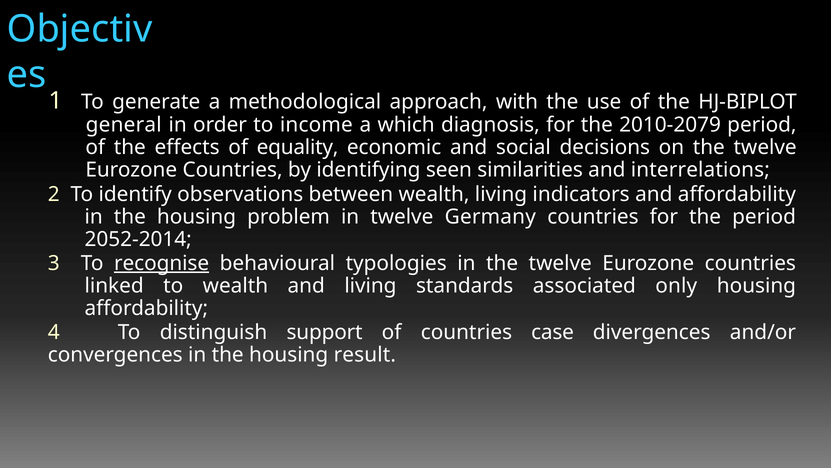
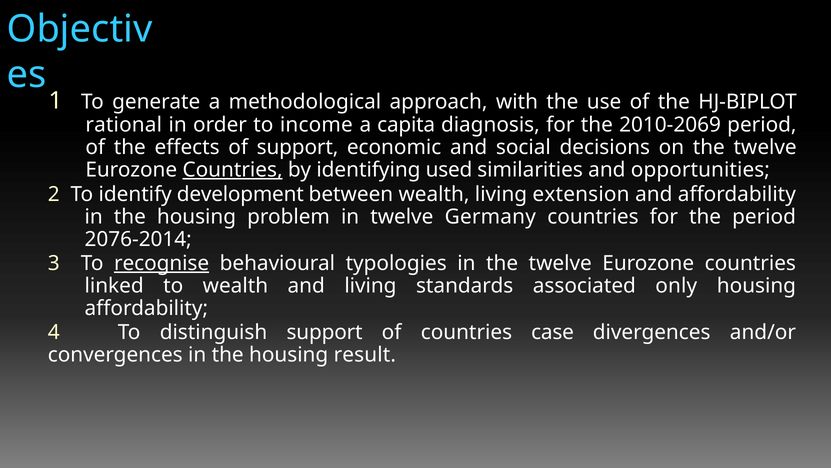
general: general -> rational (124, 125)
which: which -> capita (406, 125)
2010-2079: 2010-2079 -> 2010-2069 (670, 125)
of equality: equality -> support (298, 147)
Countries underline: none -> present (233, 170)
seen: seen -> used (449, 170)
interrelations: interrelations -> opportunities (700, 170)
observations: observations -> development (240, 194)
indicators: indicators -> extension (581, 194)
2052-2014: 2052-2014 -> 2076-2014 (138, 239)
